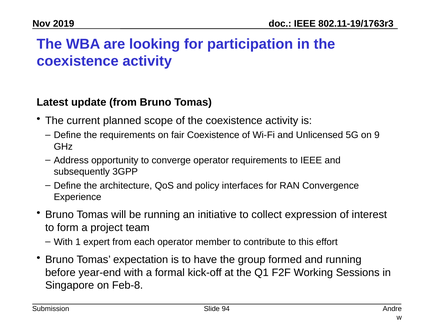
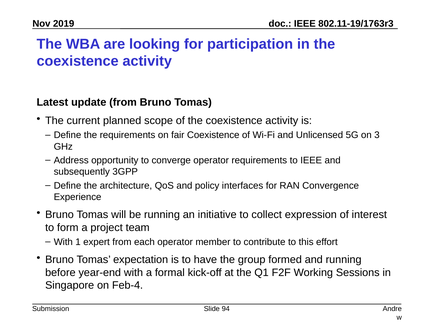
9: 9 -> 3 (377, 135)
Feb-8: Feb-8 -> Feb-4 (128, 286)
